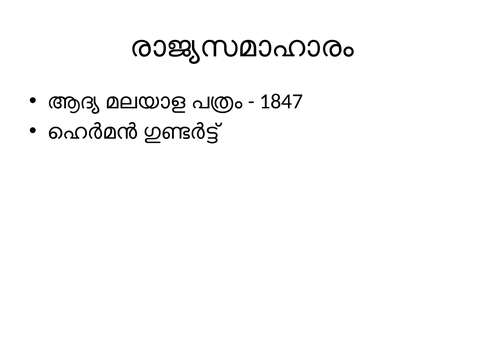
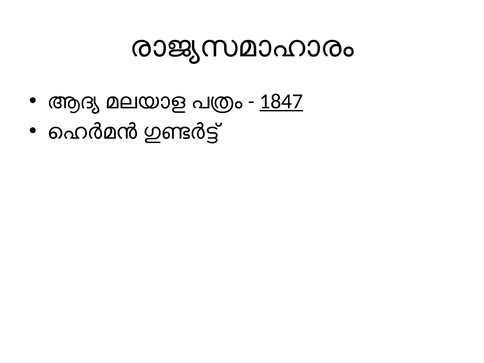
1847 underline: none -> present (281, 102)
